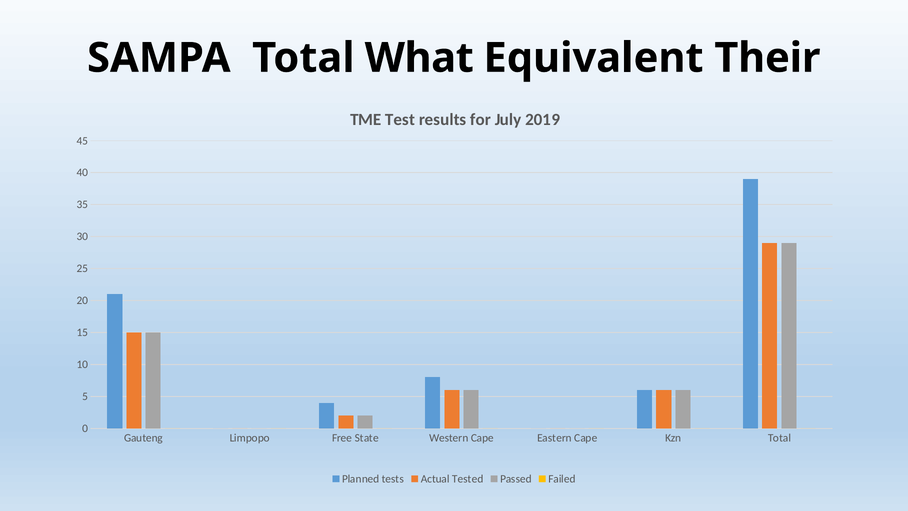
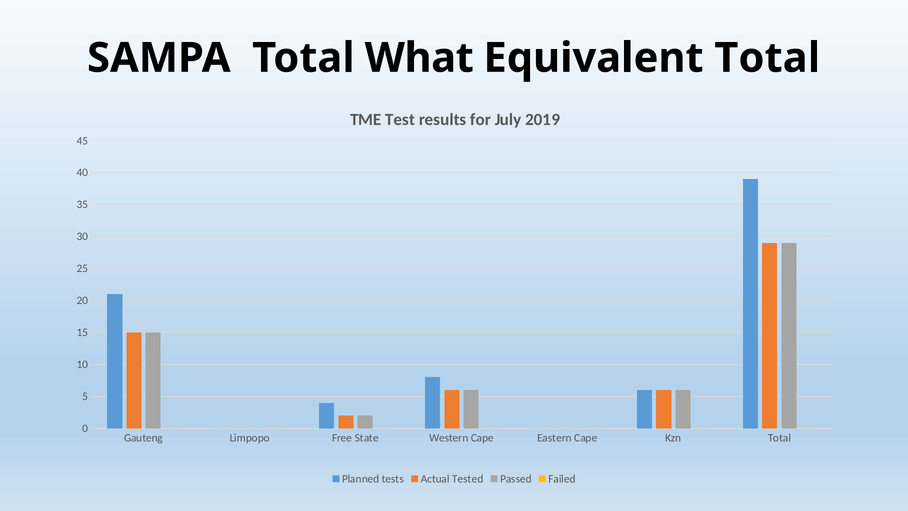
Equivalent Their: Their -> Total (767, 58)
